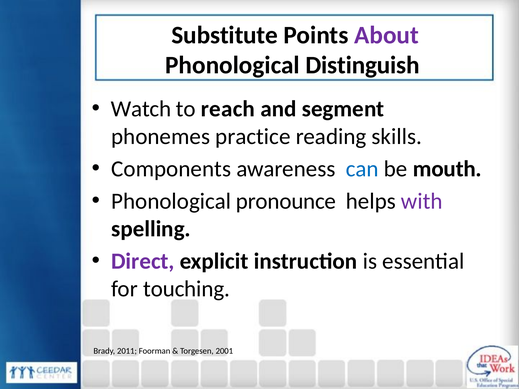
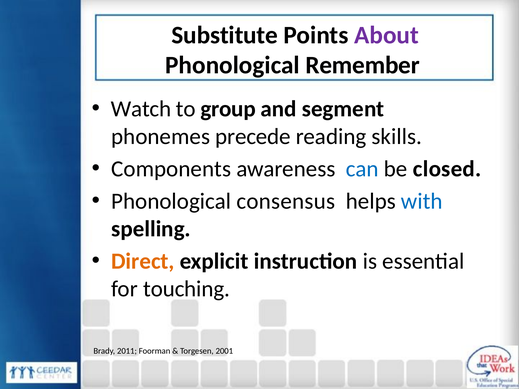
Distinguish: Distinguish -> Remember (363, 65)
reach: reach -> group (228, 109)
practice: practice -> precede (253, 137)
mouth: mouth -> closed (447, 169)
pronounce: pronounce -> consensus (286, 201)
with colour: purple -> blue (422, 201)
Direct colour: purple -> orange (143, 261)
